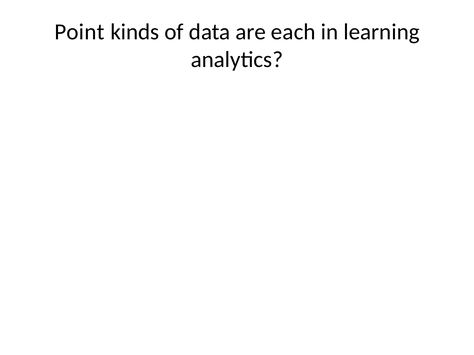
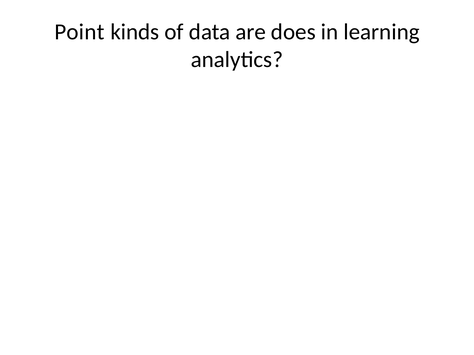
each: each -> does (293, 32)
